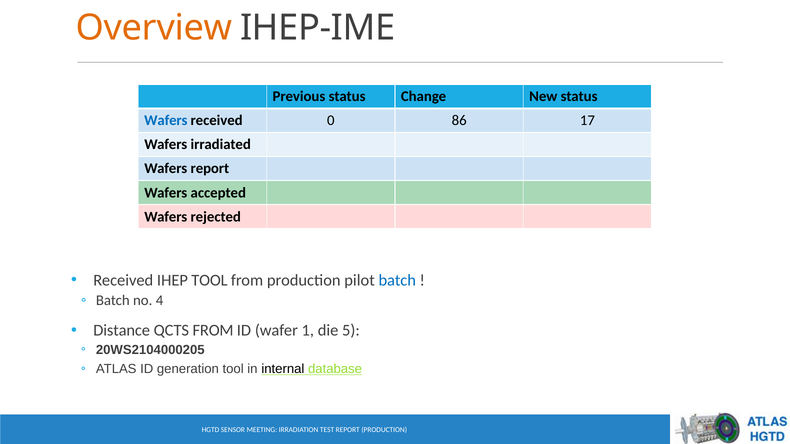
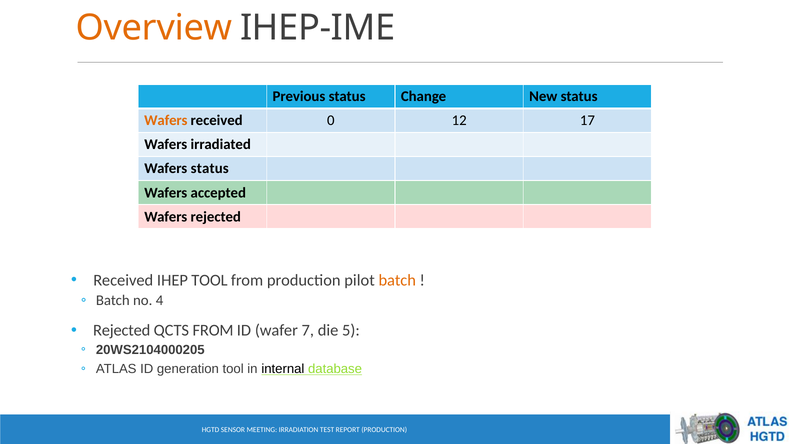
Wafers colour: blue -> orange (166, 121)
86: 86 -> 12 (459, 121)
Wafers report: report -> status (210, 169)
batch colour: blue -> orange (397, 280)
Distance: Distance -> Rejected (122, 331)
1: 1 -> 7 (308, 331)
